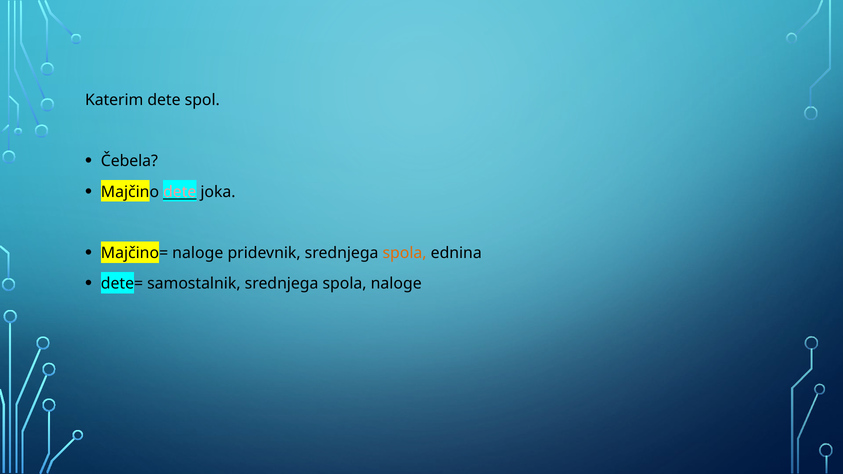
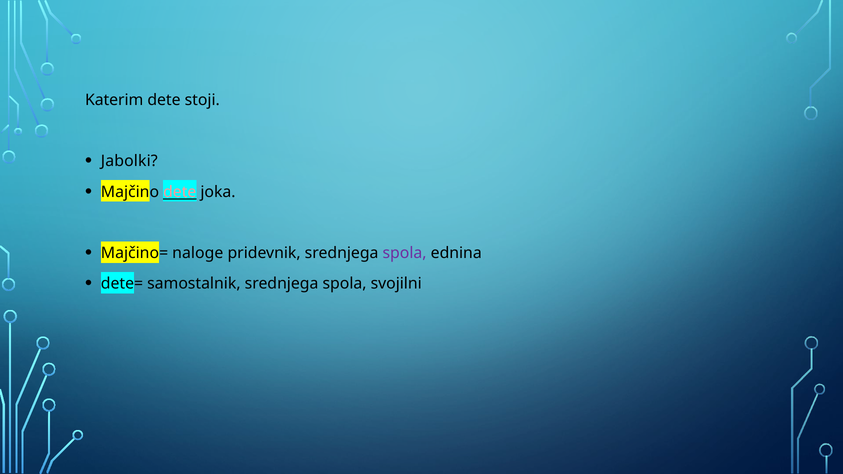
spol: spol -> stoji (202, 100)
Čebela: Čebela -> Jabolki (129, 161)
spola colour: orange -> purple (405, 253)
spola naloge: naloge -> svojilni (396, 284)
